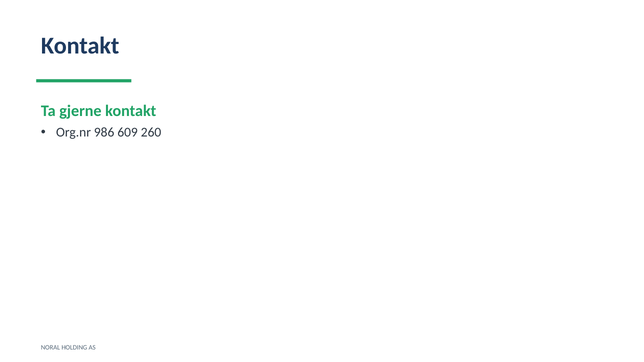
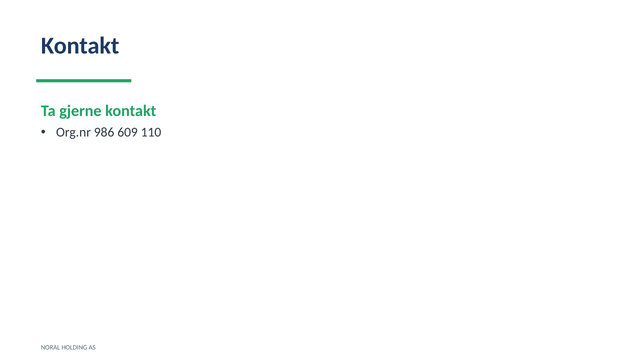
260: 260 -> 110 (151, 132)
